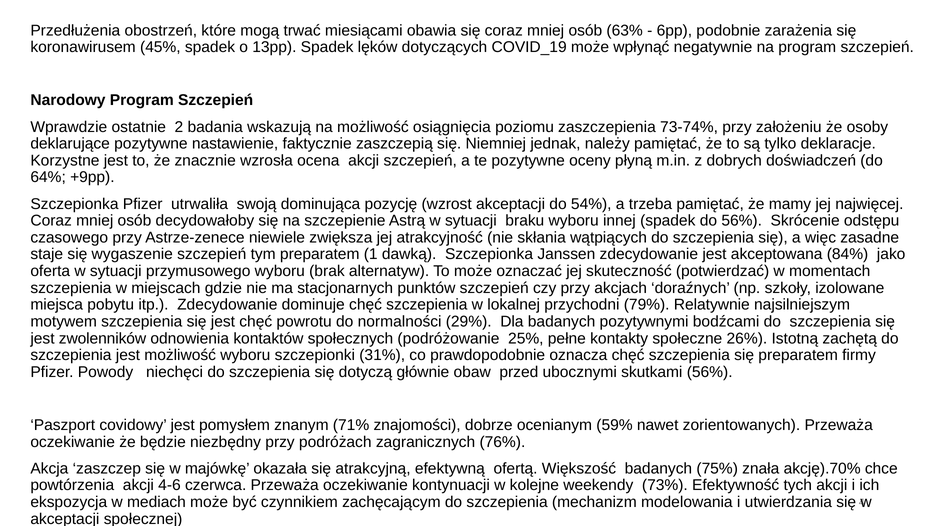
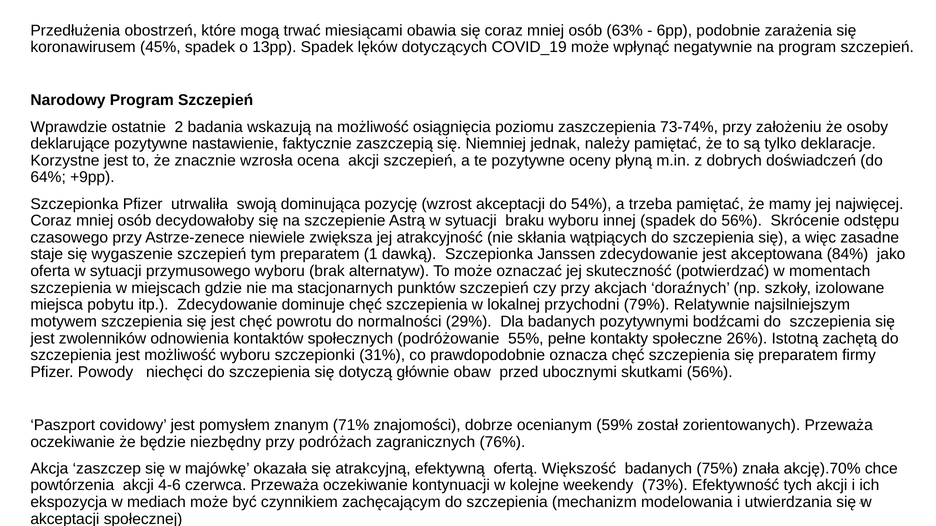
25%: 25% -> 55% (526, 339)
nawet: nawet -> został (658, 426)
